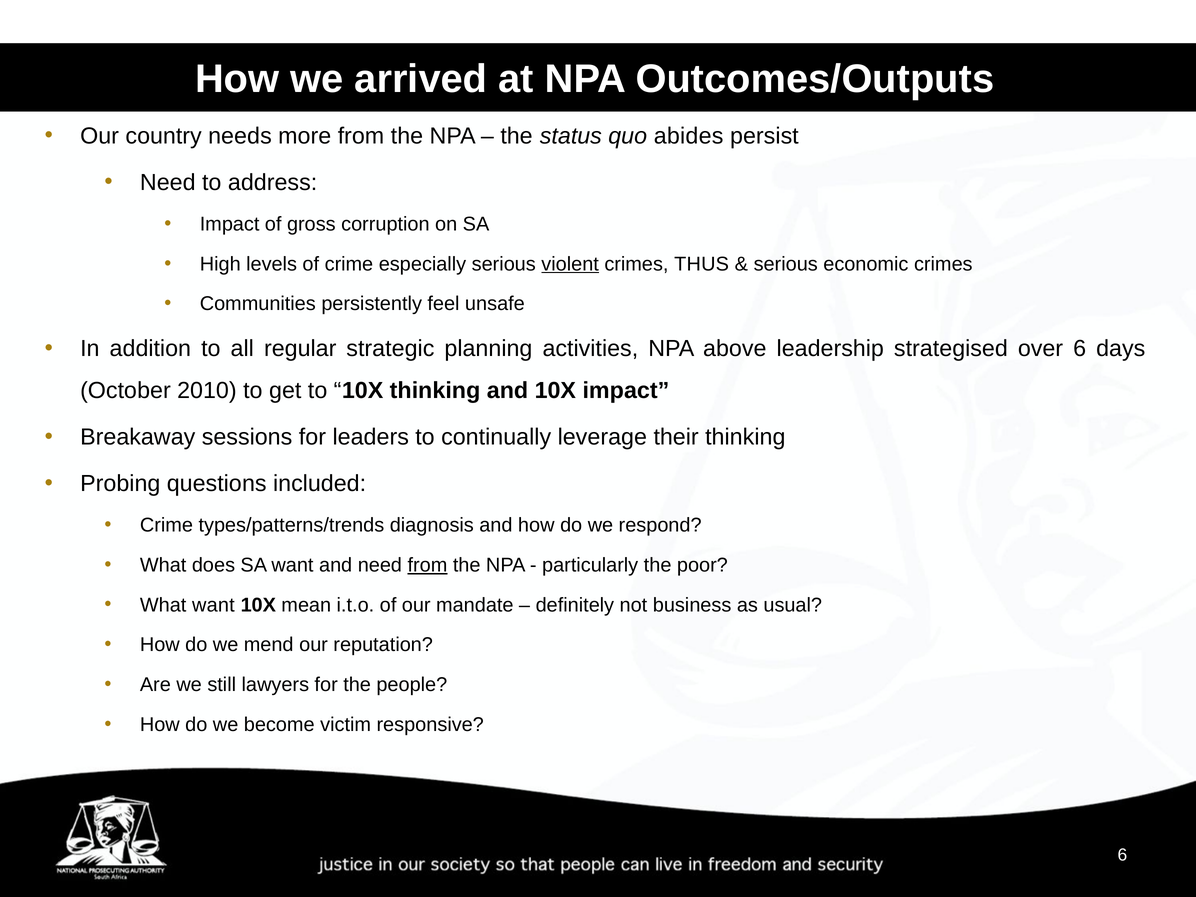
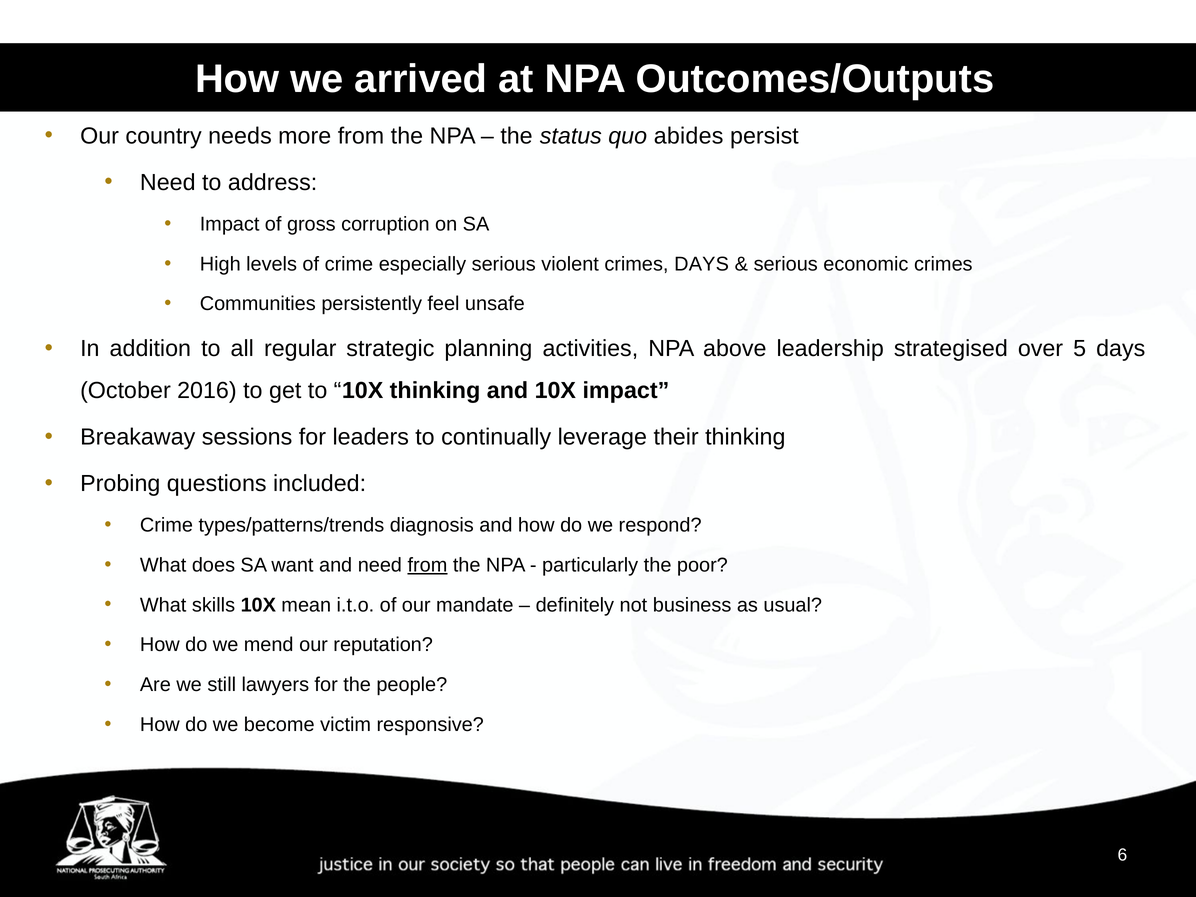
violent underline: present -> none (570, 264)
crimes THUS: THUS -> DAYS (702, 264)
6: 6 -> 5 (1080, 349)
2010: 2010 -> 2016 (207, 391)
What want: want -> skills (214, 605)
